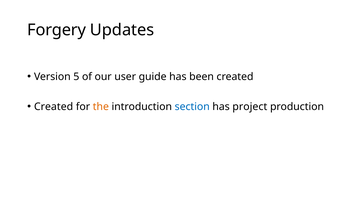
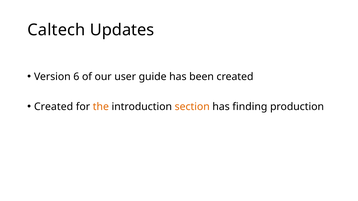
Forgery: Forgery -> Caltech (56, 30)
5: 5 -> 6 (76, 77)
section colour: blue -> orange (192, 107)
project: project -> finding (250, 107)
